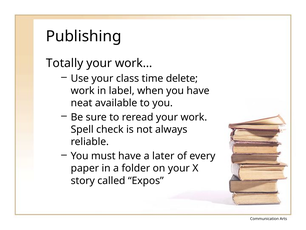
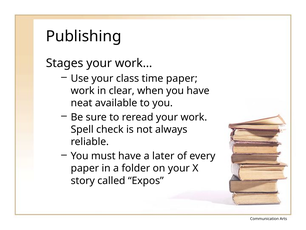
Totally: Totally -> Stages (65, 63)
time delete: delete -> paper (182, 78)
label: label -> clear (122, 90)
